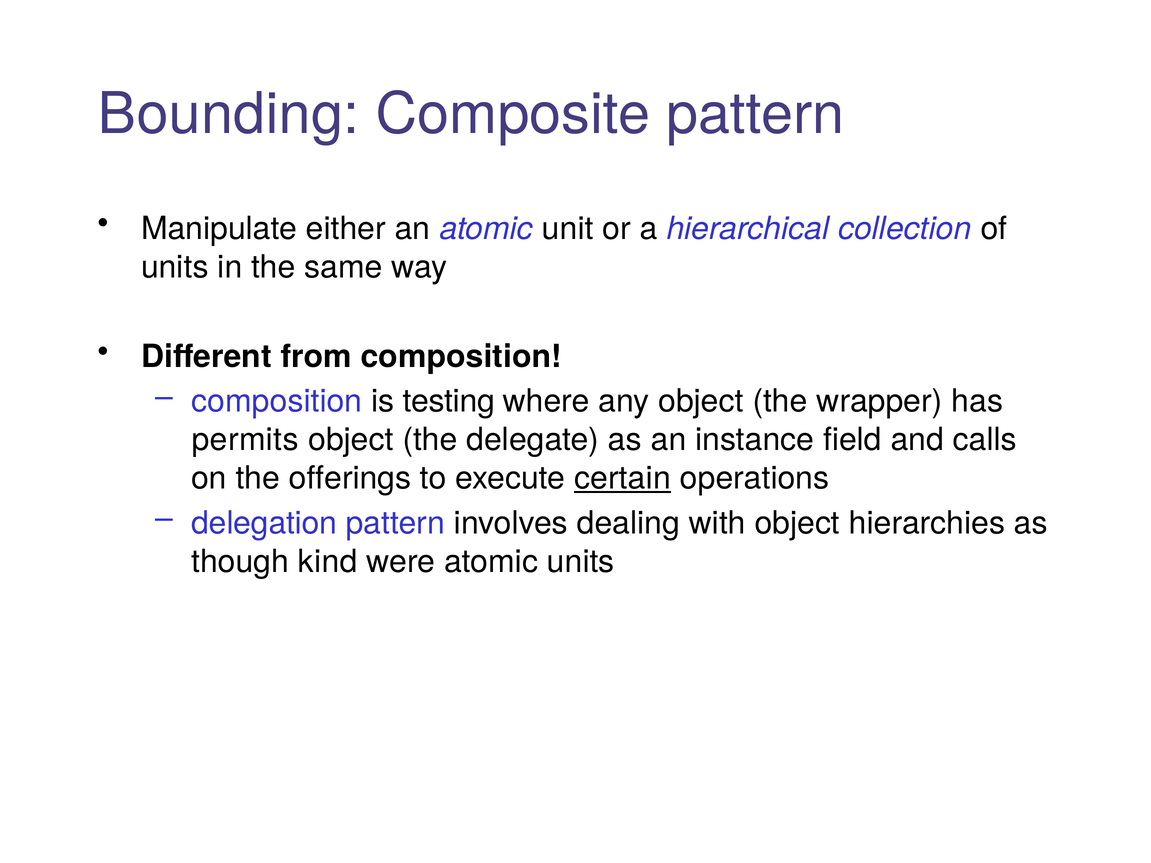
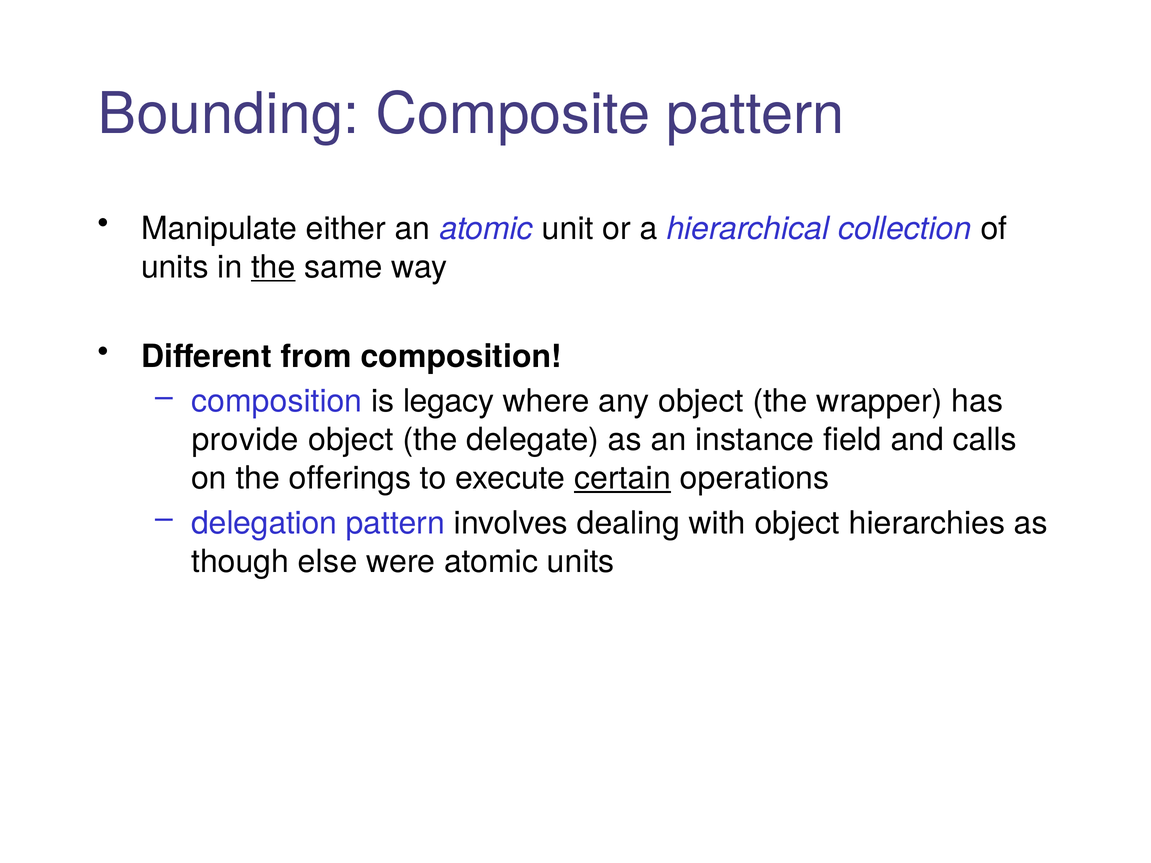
the underline: none -> present (273, 267)
testing: testing -> legacy (449, 402)
permits: permits -> provide (245, 440)
kind: kind -> else (328, 562)
